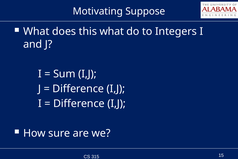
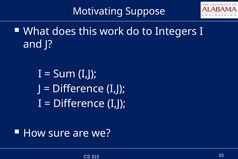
this what: what -> work (112, 31)
